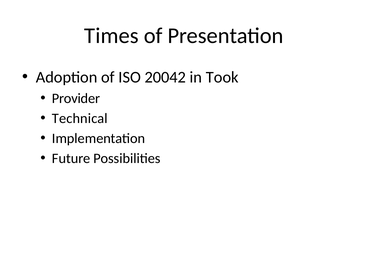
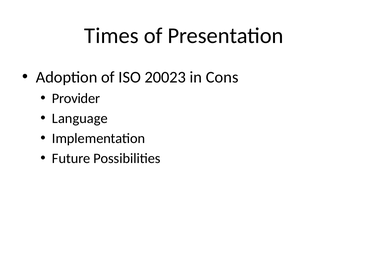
20042: 20042 -> 20023 (165, 77)
Took: Took -> Cons (222, 77)
Technical: Technical -> Language (80, 118)
